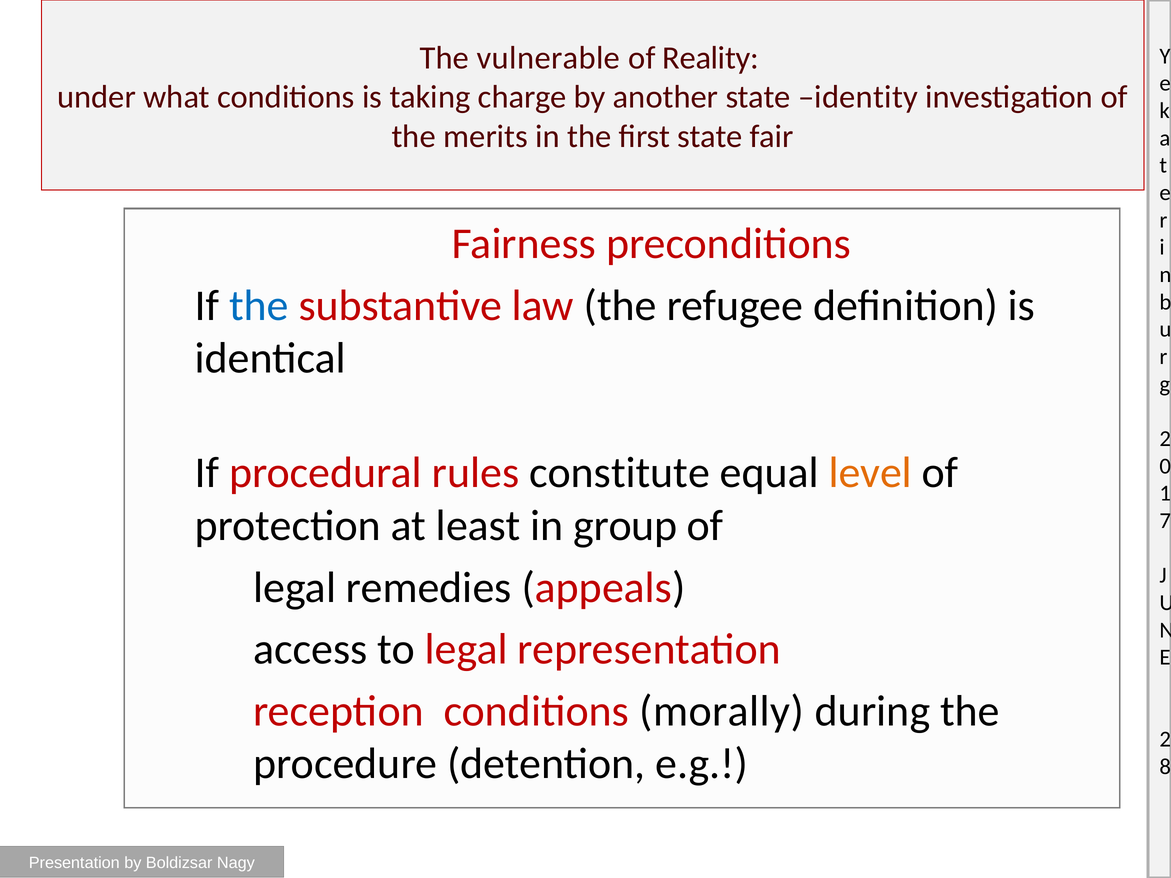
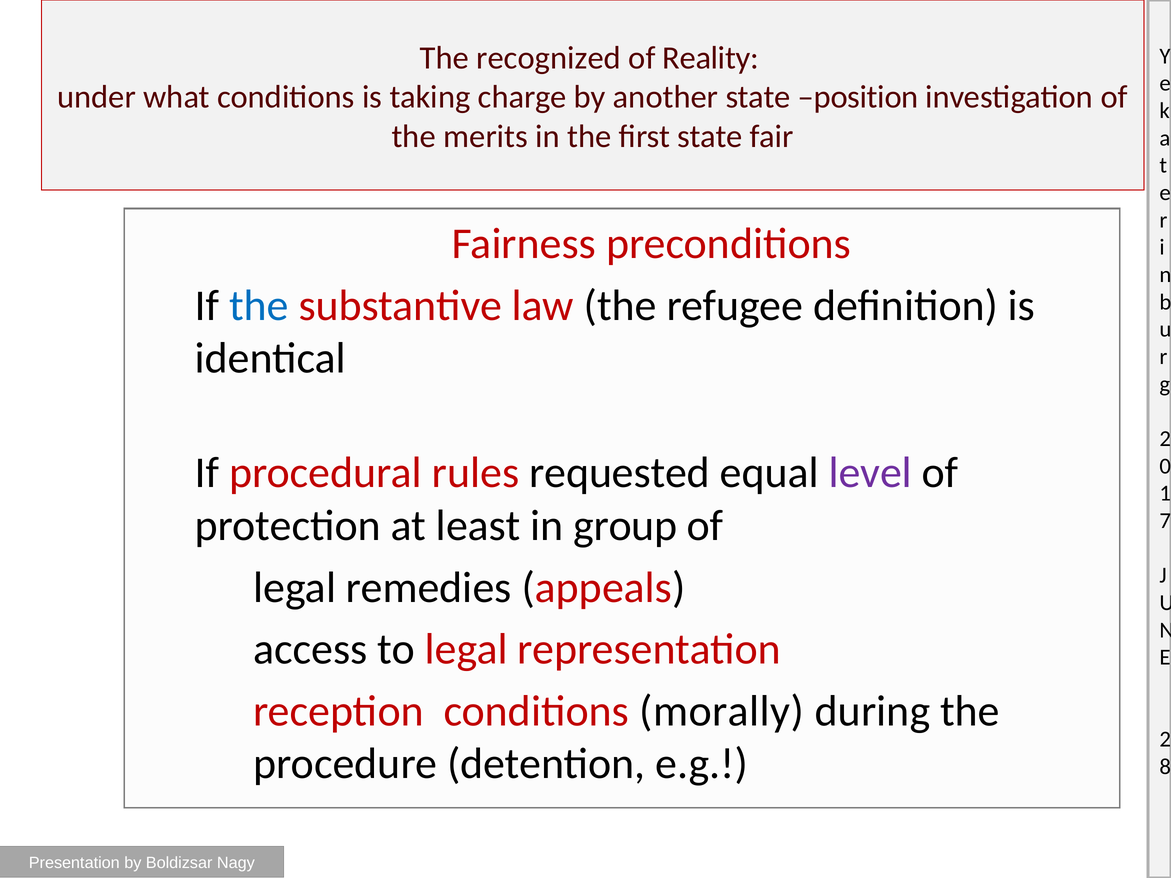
vulnerable: vulnerable -> recognized (549, 58)
identity: identity -> position (858, 97)
constitute: constitute -> requested (620, 473)
level colour: orange -> purple (870, 473)
